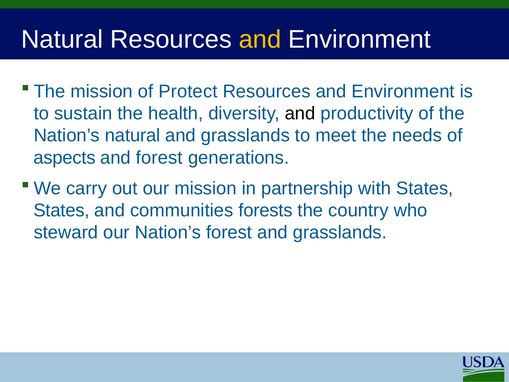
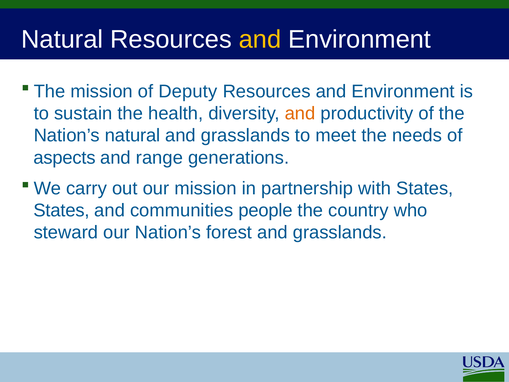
Protect: Protect -> Deputy (188, 91)
and colour: black -> orange (300, 113)
and forest: forest -> range (159, 158)
forests: forests -> people (266, 210)
